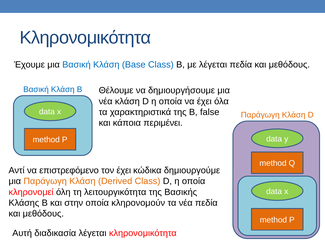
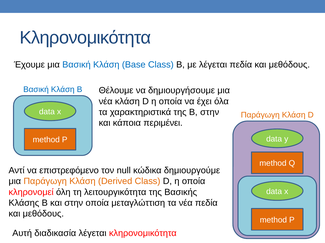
Β false: false -> στην (210, 112)
τον έχει: έχει -> null (124, 171)
κληρονομούν: κληρονομούν -> μεταγλώττιση (138, 204)
